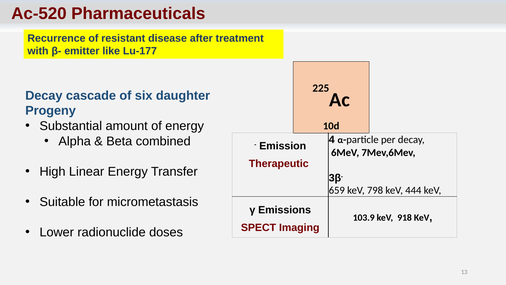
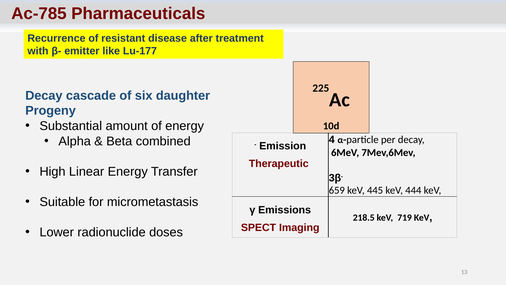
Ac-520: Ac-520 -> Ac-785 (39, 14)
798: 798 -> 445 (375, 190)
103.9: 103.9 -> 218.5 (364, 217)
918: 918 -> 719 (405, 217)
